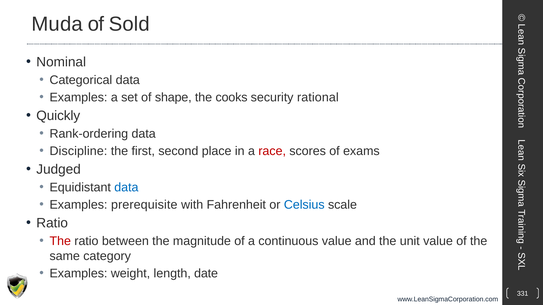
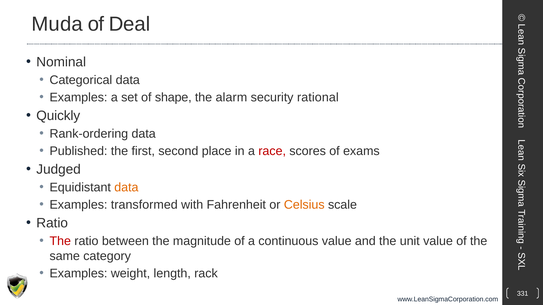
Sold: Sold -> Deal (129, 24)
cooks: cooks -> alarm (231, 97)
Discipline: Discipline -> Published (78, 151)
data colour: blue -> orange (126, 188)
prerequisite: prerequisite -> transformed (144, 205)
Celsius colour: blue -> orange (304, 205)
date: date -> rack (206, 274)
